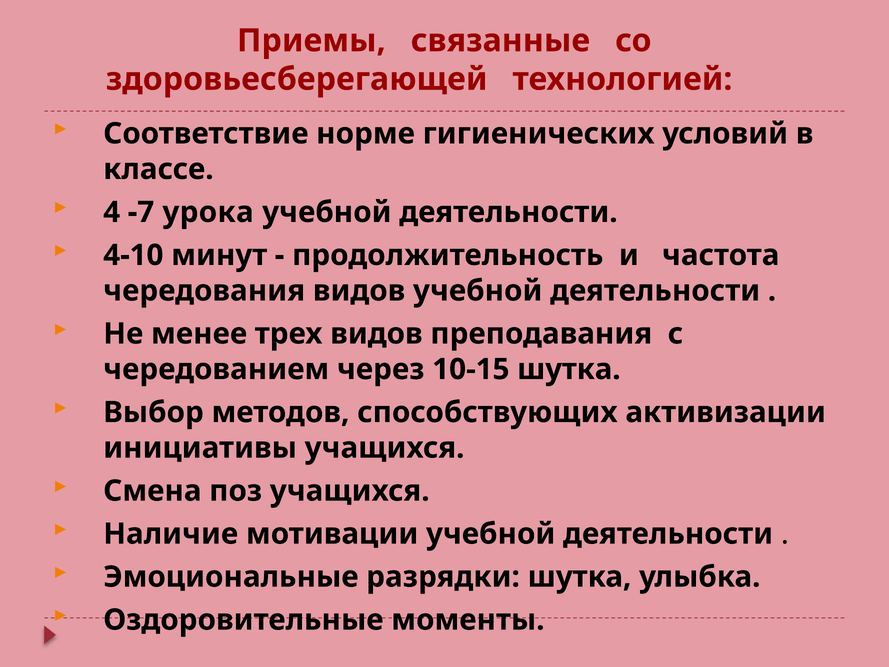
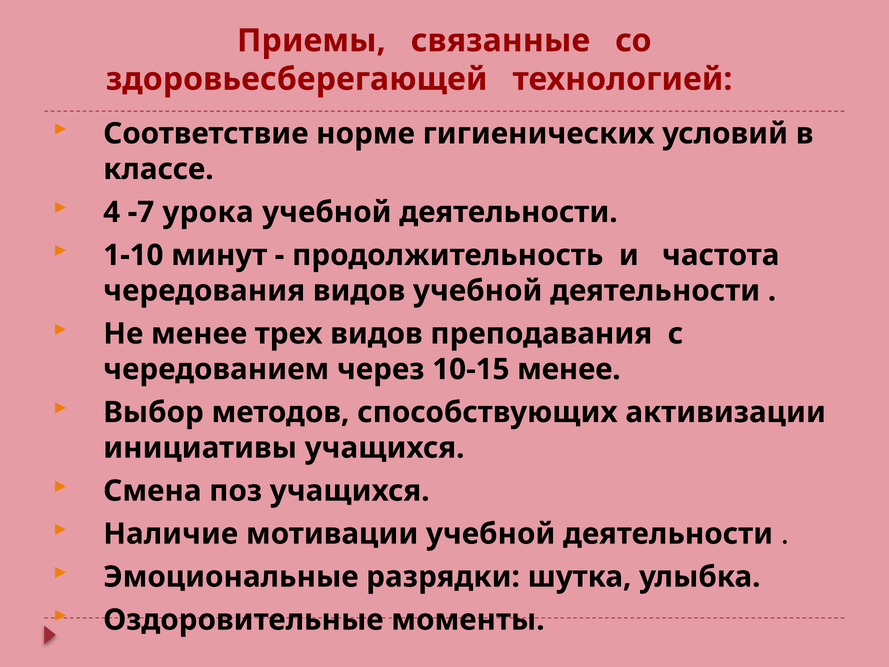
4-10: 4-10 -> 1-10 (133, 255)
10-15 шутка: шутка -> менее (569, 369)
